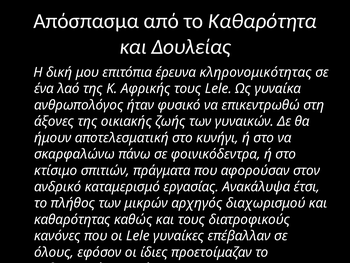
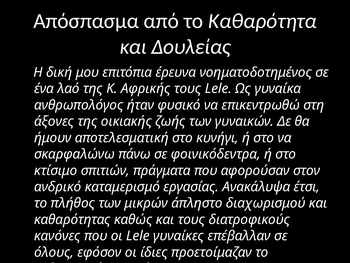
κληρονομικότητας: κληρονομικότητας -> νοηματοδοτημένος (256, 72)
αρχηγός: αρχηγός -> άπληστο (197, 203)
